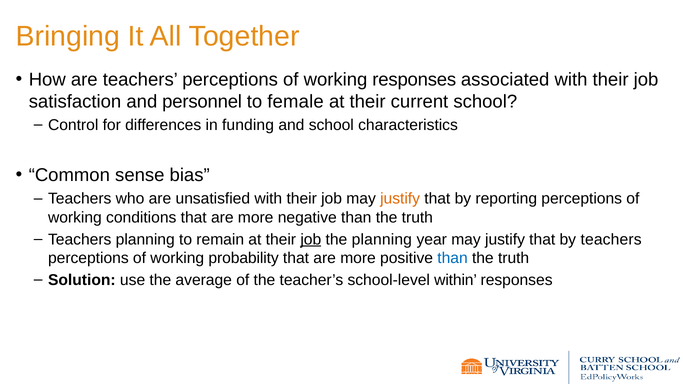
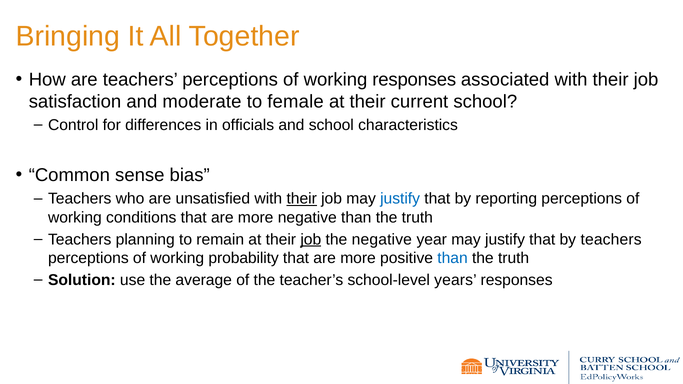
personnel: personnel -> moderate (202, 102)
funding: funding -> officials (248, 125)
their underline: none -> present (302, 199)
justify colour: orange -> blue (400, 199)
the planning: planning -> negative (382, 239)
within: within -> years (455, 280)
